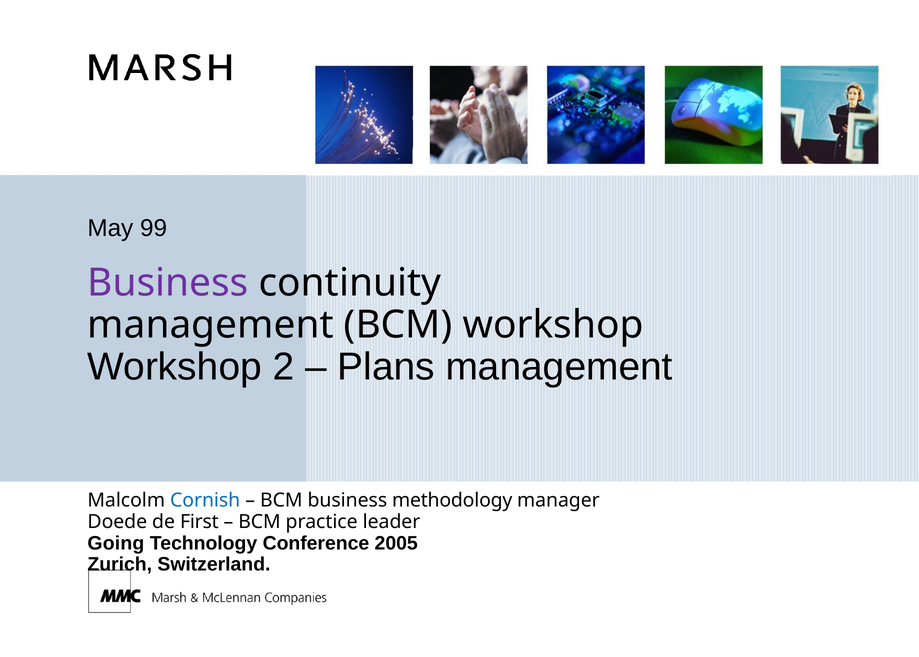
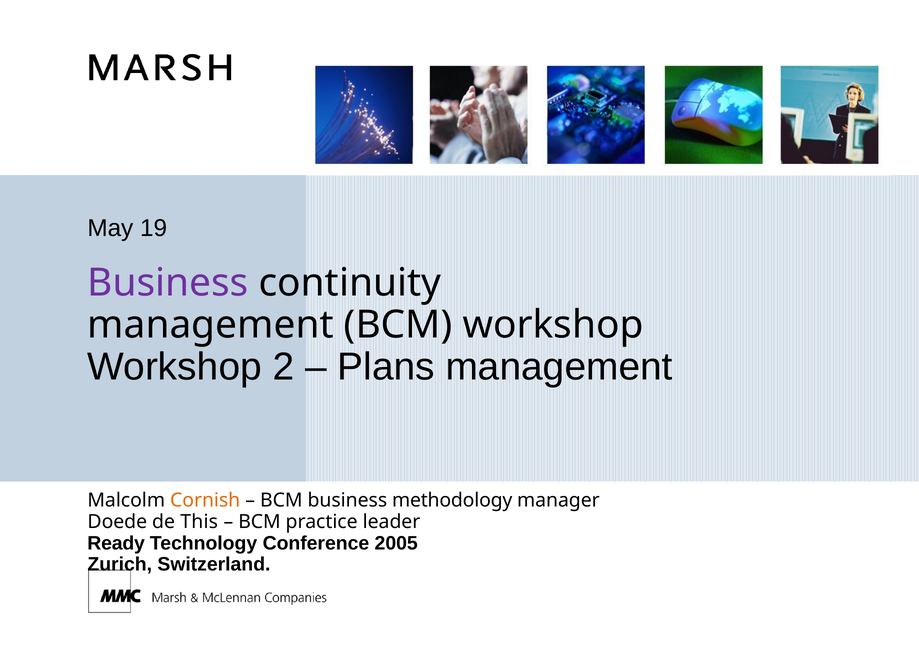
99: 99 -> 19 (154, 228)
Cornish colour: blue -> orange (205, 500)
First: First -> This (199, 521)
Going: Going -> Ready (116, 543)
